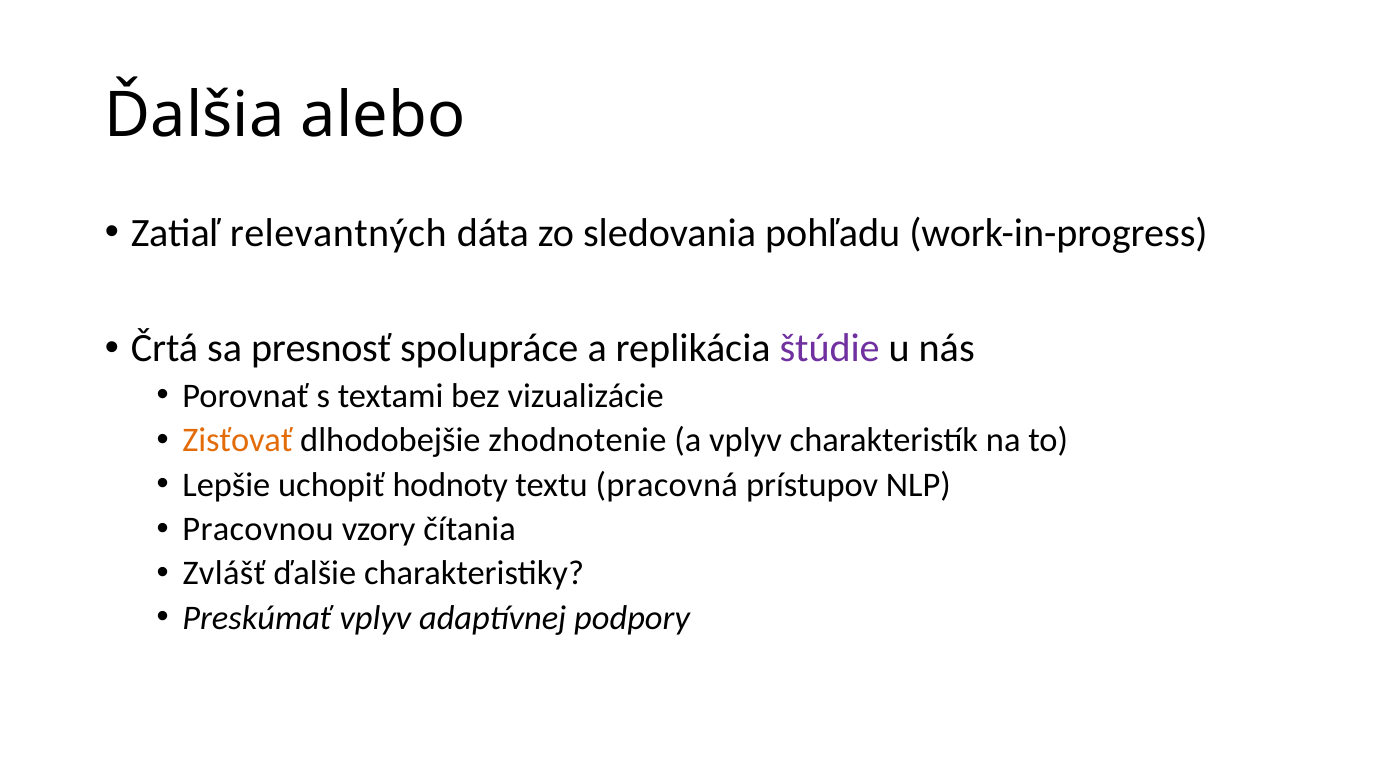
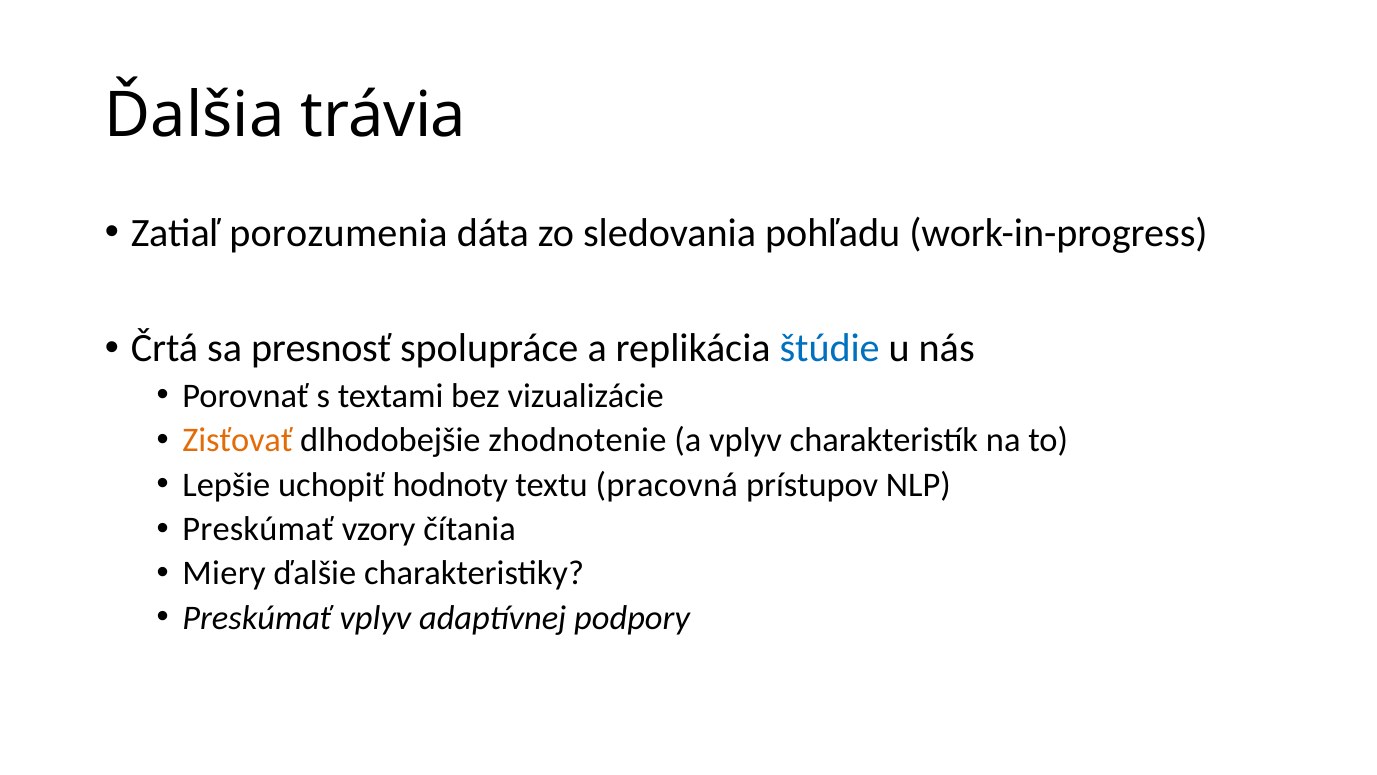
alebo: alebo -> trávia (384, 116)
relevantných: relevantných -> porozumenia (338, 233)
štúdie colour: purple -> blue (830, 348)
Pracovnou: Pracovnou -> Preskúmať (258, 529)
Zvlášť: Zvlášť -> Miery (224, 573)
